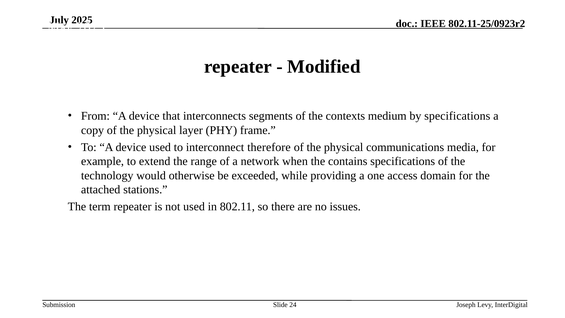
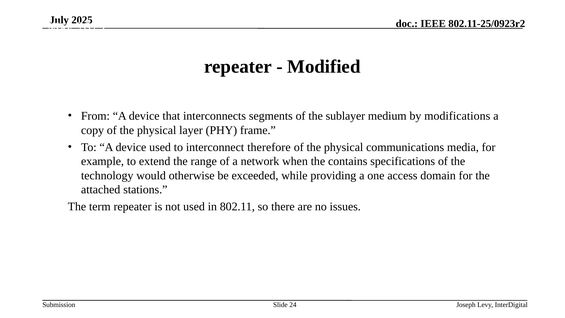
contexts: contexts -> sublayer (345, 116)
by specifications: specifications -> modifications (457, 116)
